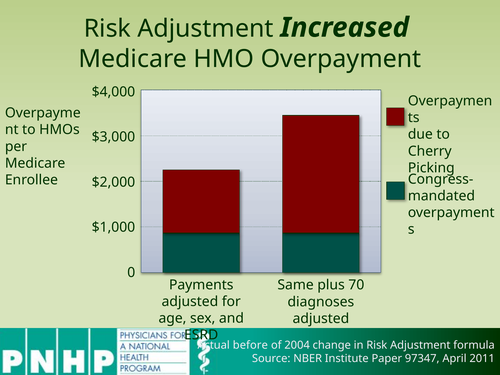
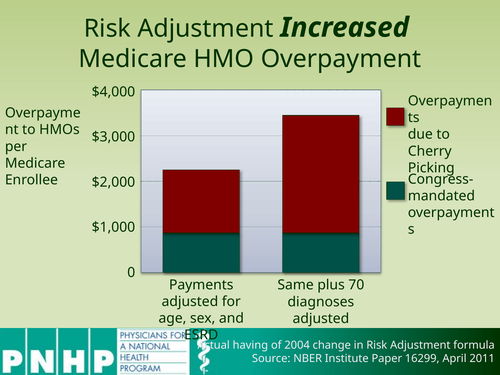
before: before -> having (250, 345)
97347: 97347 -> 16299 (422, 359)
